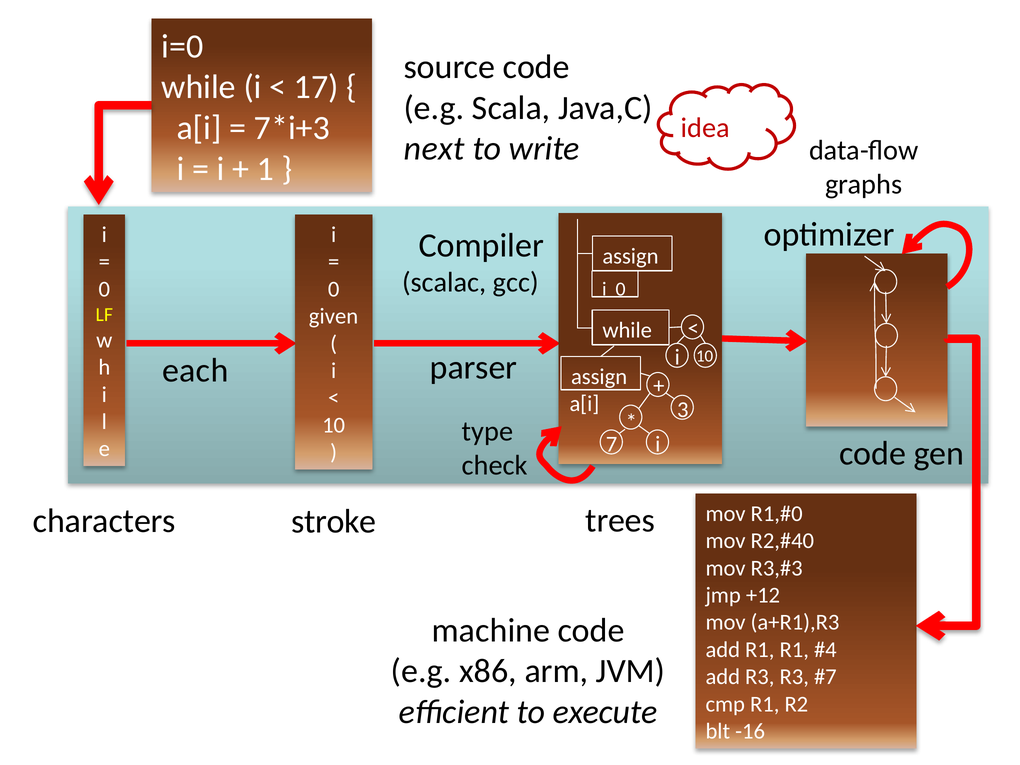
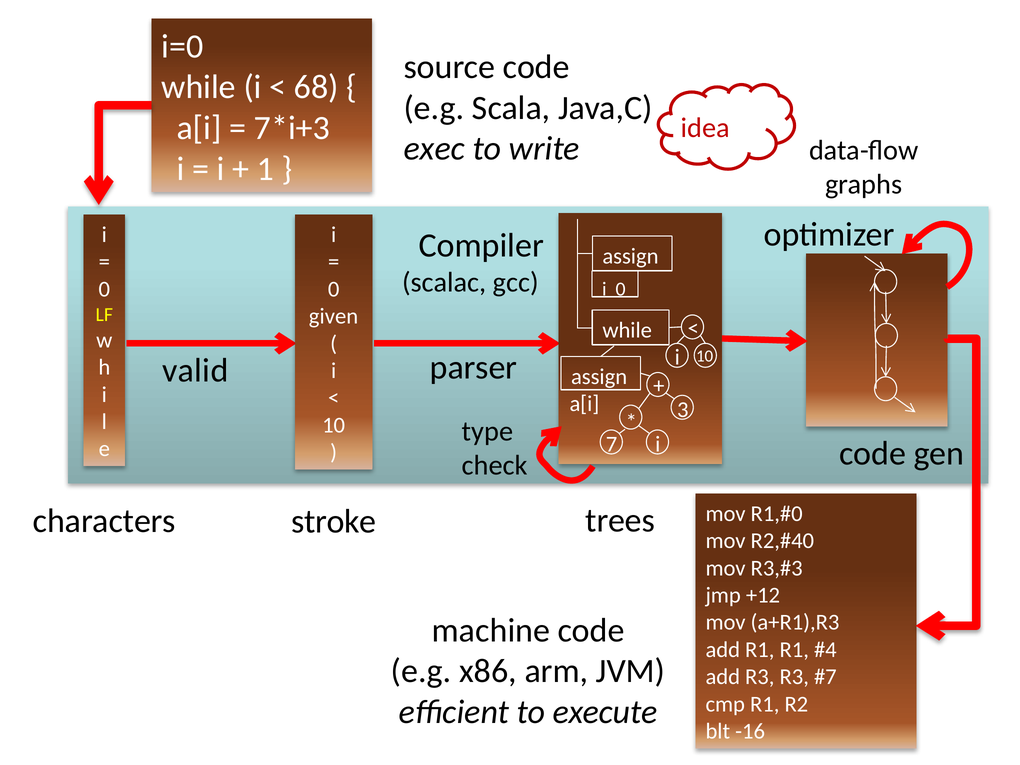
17: 17 -> 68 (316, 87)
next: next -> exec (434, 149)
each: each -> valid (195, 371)
